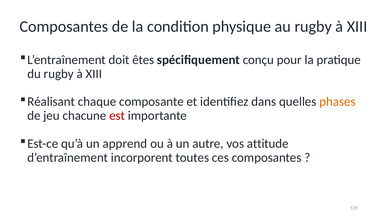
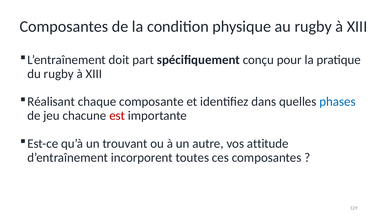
êtes: êtes -> part (143, 60)
phases colour: orange -> blue (337, 102)
apprend: apprend -> trouvant (125, 143)
